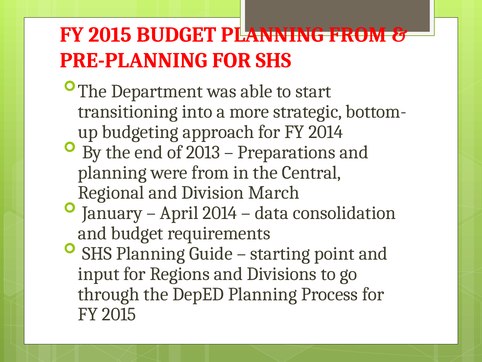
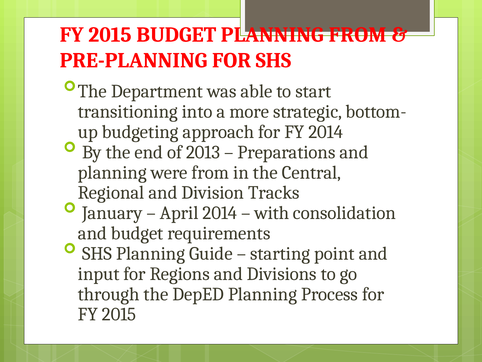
March: March -> Tracks (274, 193)
data: data -> with (272, 213)
